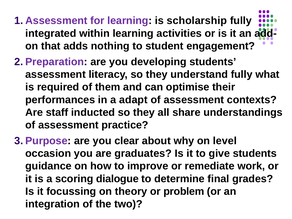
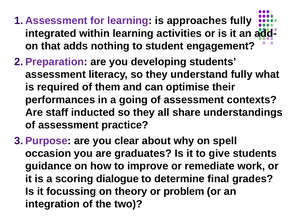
scholarship: scholarship -> approaches (197, 21)
adapt: adapt -> going (133, 100)
level: level -> spell (225, 141)
